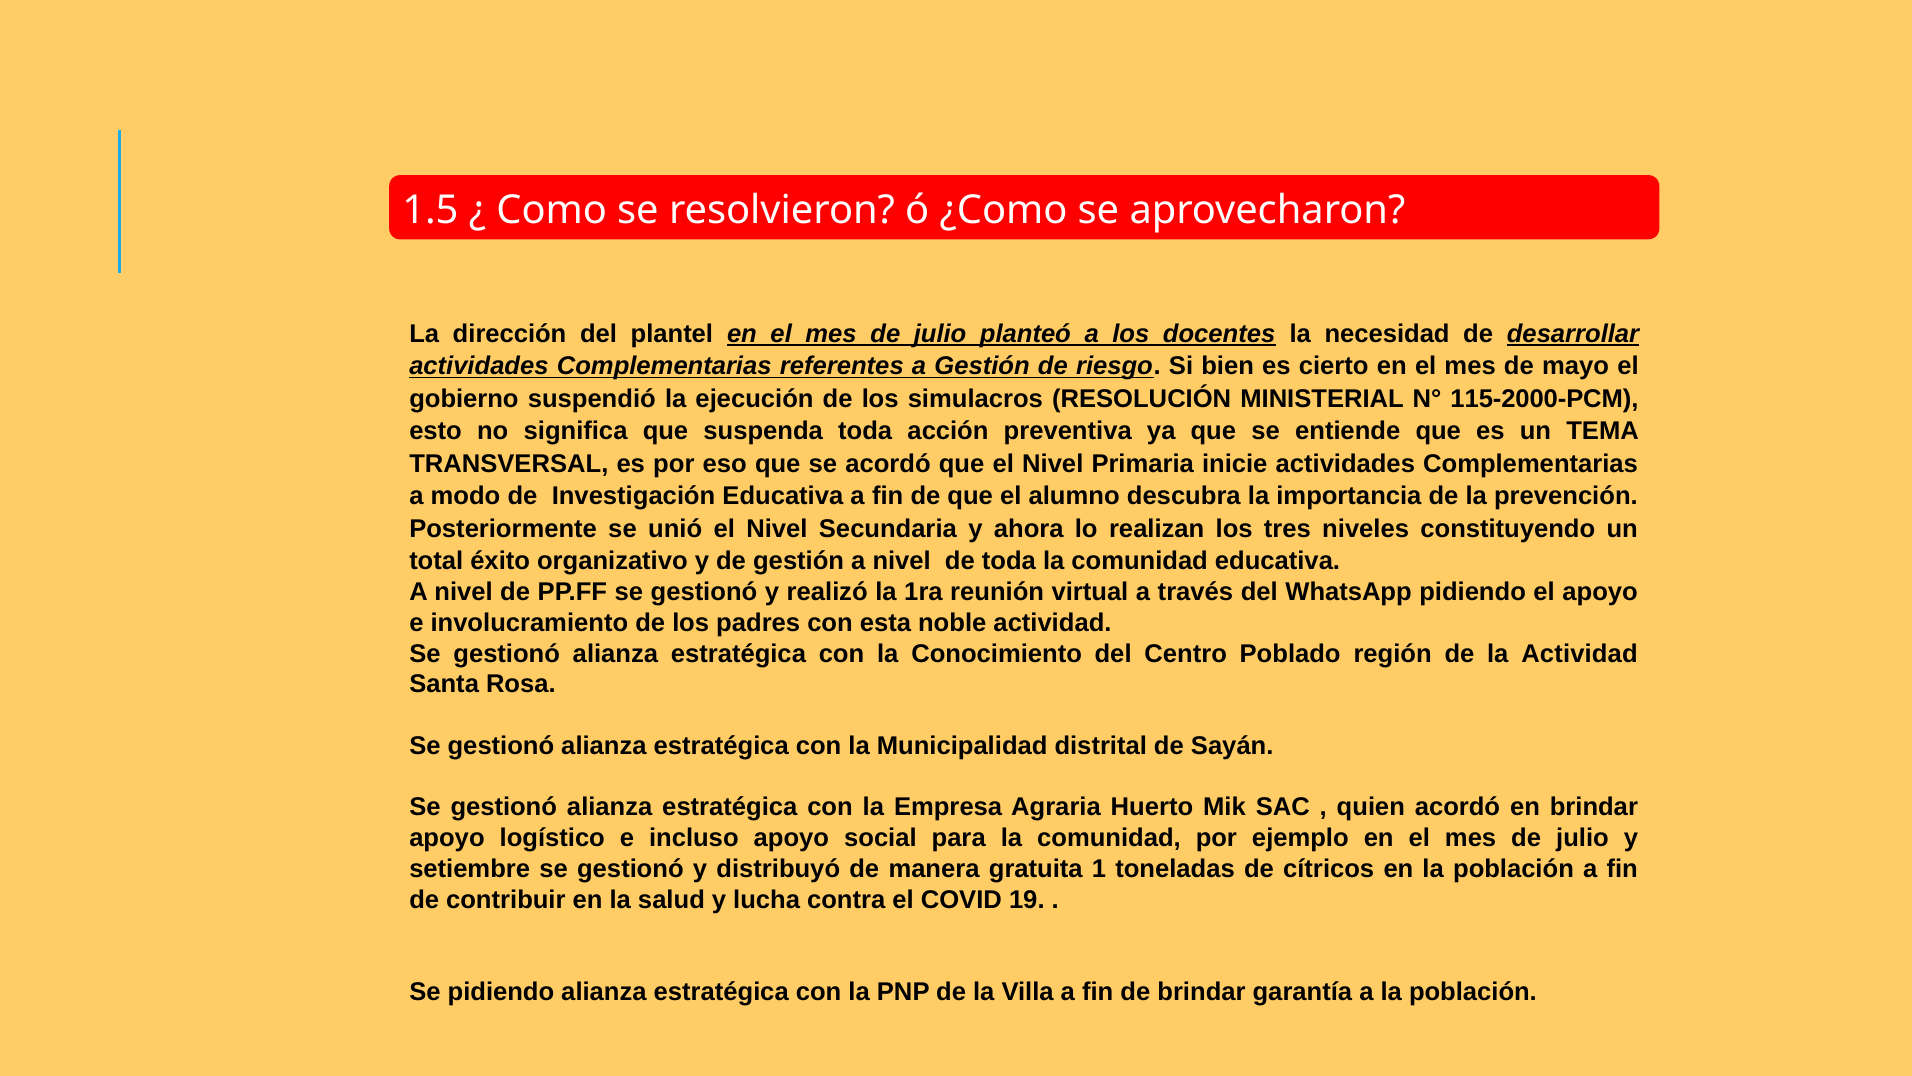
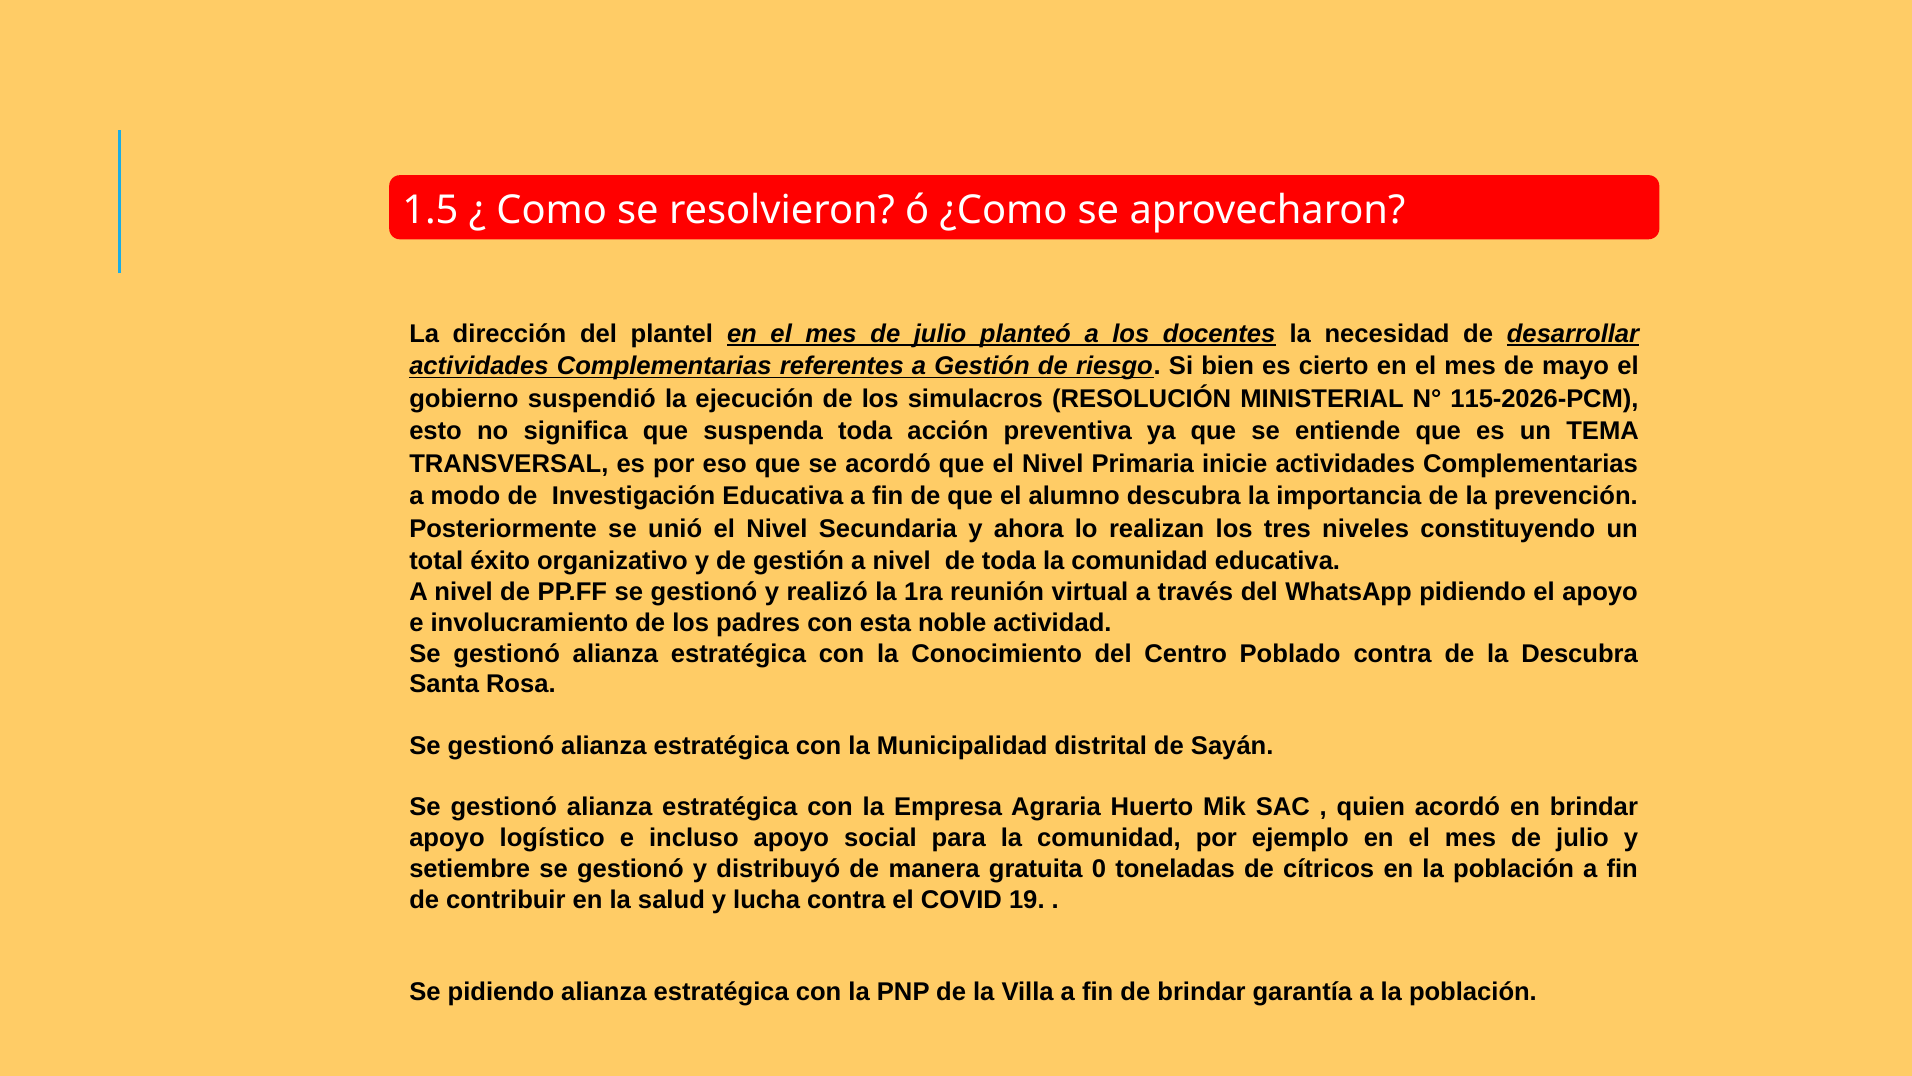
115-2000-PCM: 115-2000-PCM -> 115-2026-PCM (1544, 399)
Poblado región: región -> contra (1393, 653)
la Actividad: Actividad -> Descubra (1580, 653)
1: 1 -> 0 (1099, 869)
